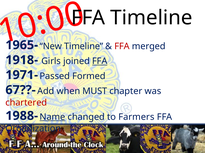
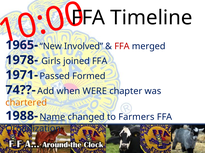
New Timeline: Timeline -> Involved (84, 46)
1918-: 1918- -> 1978- (22, 60)
FFA underline: present -> none (100, 61)
67??-: 67??- -> 74??- (21, 90)
MUST: MUST -> WERE (95, 91)
chartered colour: red -> orange (26, 103)
